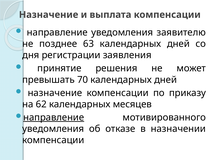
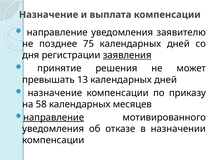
63: 63 -> 75 (89, 44)
заявления underline: none -> present (127, 55)
70: 70 -> 13 (83, 80)
62: 62 -> 58 (41, 104)
